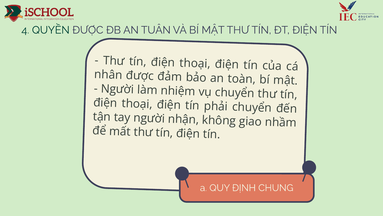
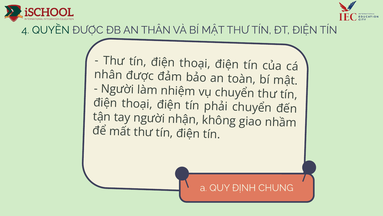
TUÂN: TUÂN -> THÂN (156, 30)
